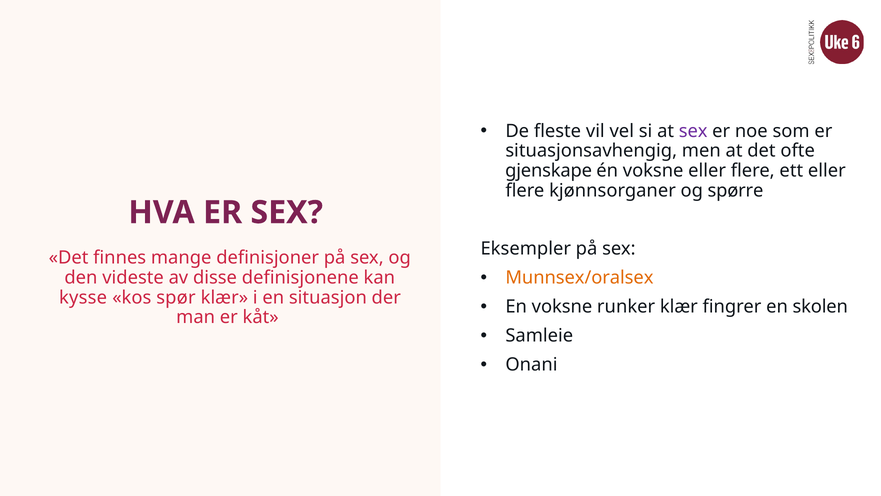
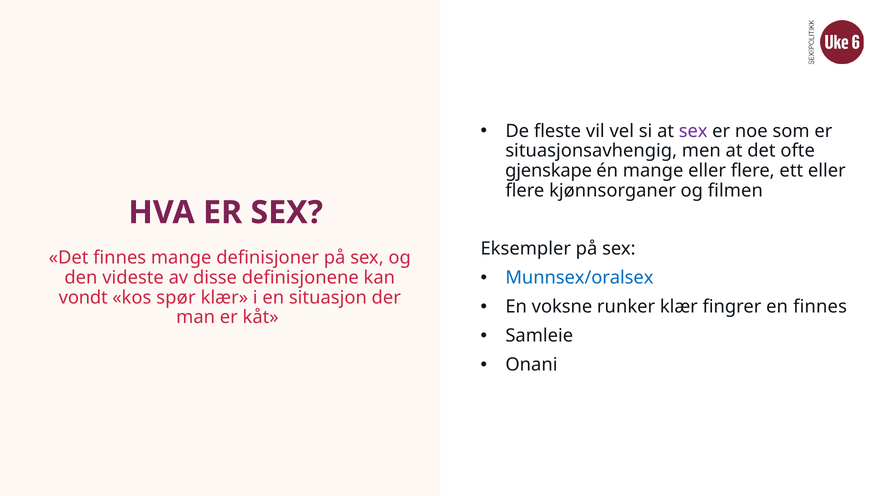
én voksne: voksne -> mange (653, 171)
spørre: spørre -> filmen (735, 190)
Munnsex/oralsex colour: orange -> blue (579, 277)
kysse: kysse -> vondt (83, 297)
en skolen: skolen -> finnes (820, 306)
